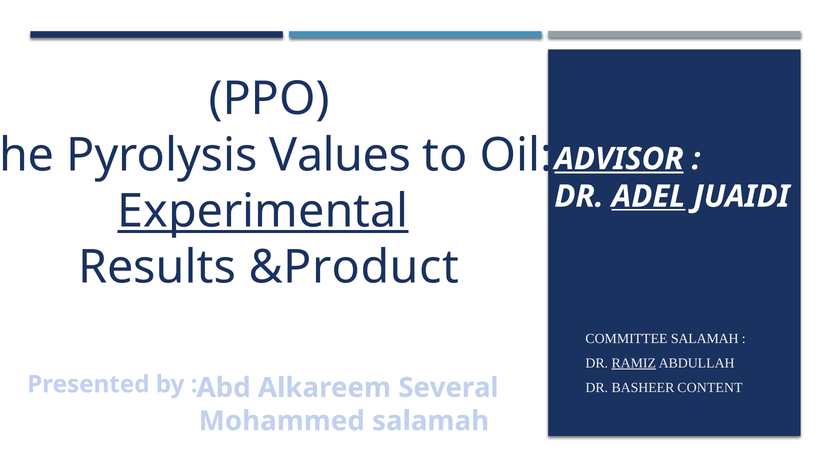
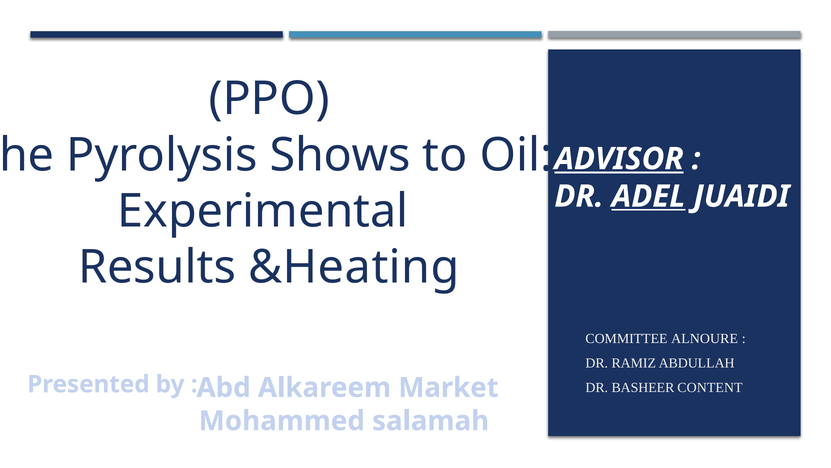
Values: Values -> Shows (340, 155)
Experimental underline: present -> none (263, 211)
&Product: &Product -> &Heating (354, 267)
COMMITTEE SALAMAH: SALAMAH -> ALNOURE (705, 338)
RAMIZ underline: present -> none (634, 363)
Several: Several -> Market (448, 387)
